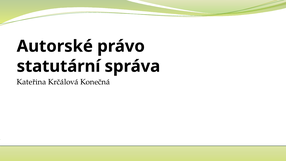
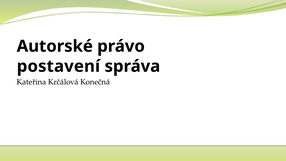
statutární: statutární -> postavení (58, 66)
